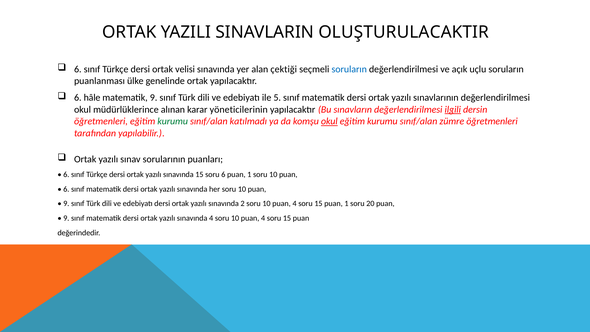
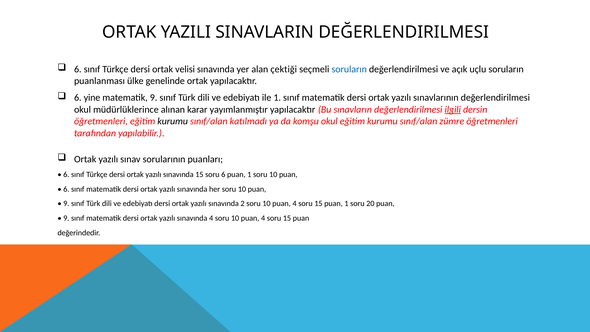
SINAVLARIN OLUŞTURULACAKTIR: OLUŞTURULACAKTIR -> DEĞERLENDIRILMESI (404, 32)
hâle: hâle -> yine (92, 98)
ile 5: 5 -> 1 (277, 98)
yöneticilerinin: yöneticilerinin -> yayımlanmıştır (239, 109)
kurumu colour: green -> black (173, 121)
okul underline: present -> none (329, 121)
